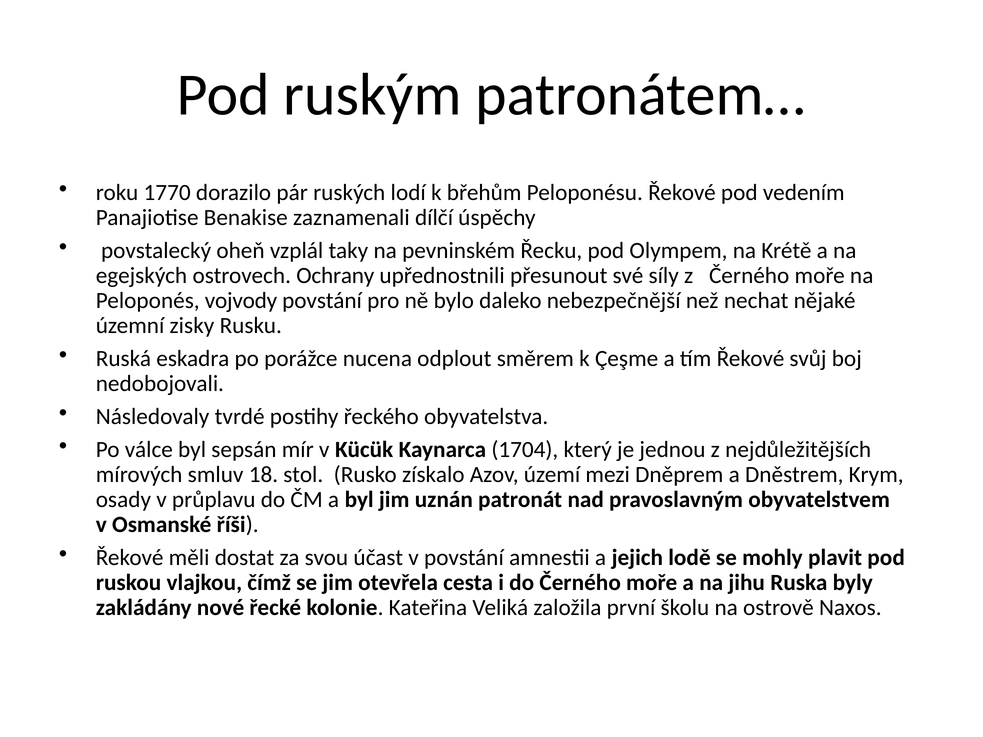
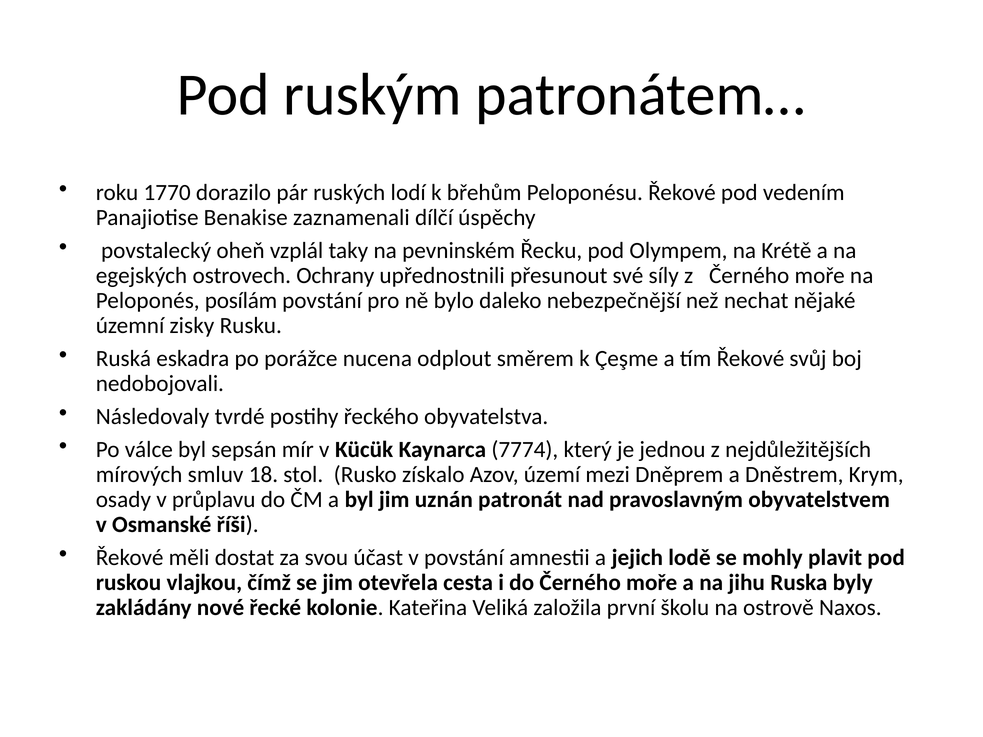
vojvody: vojvody -> posílám (241, 301)
1704: 1704 -> 7774 (525, 450)
